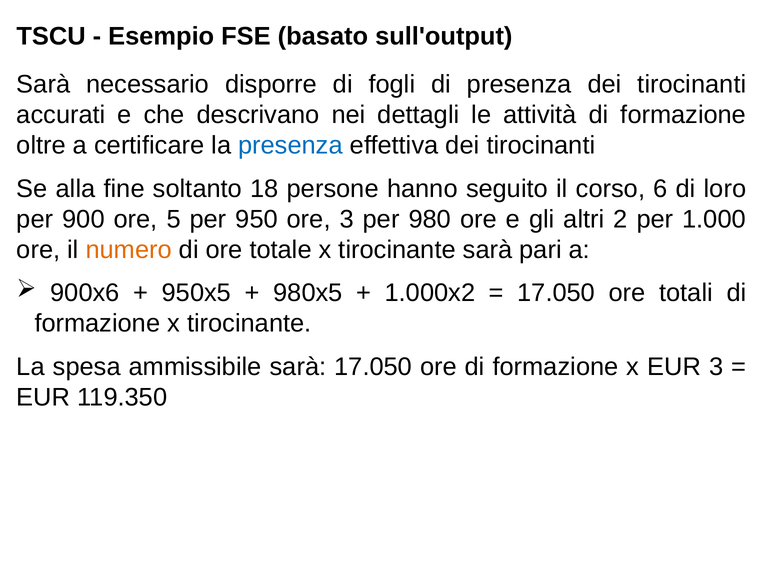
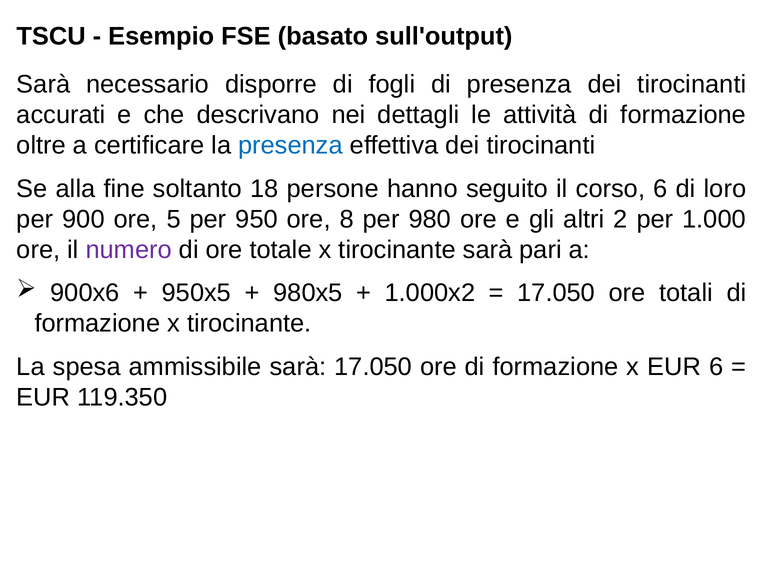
ore 3: 3 -> 8 (347, 219)
numero colour: orange -> purple (129, 250)
EUR 3: 3 -> 6 (716, 367)
